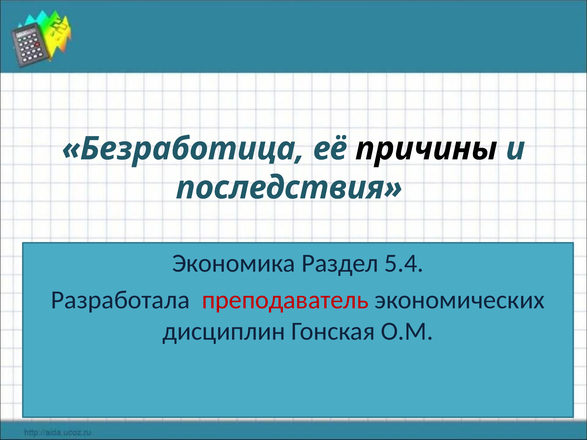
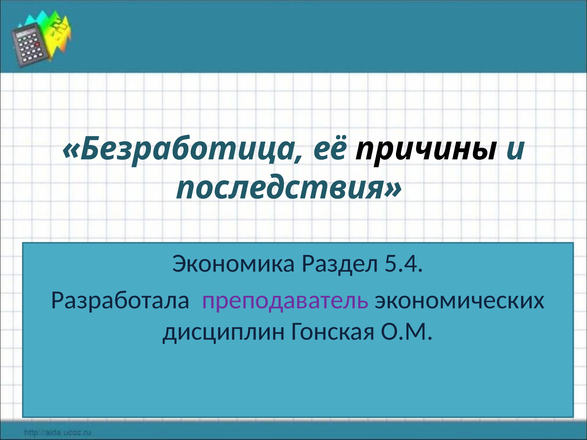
преподаватель colour: red -> purple (285, 300)
